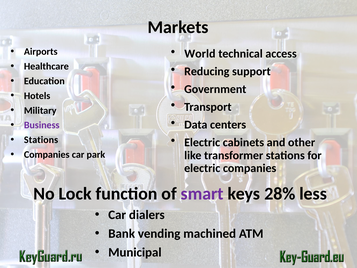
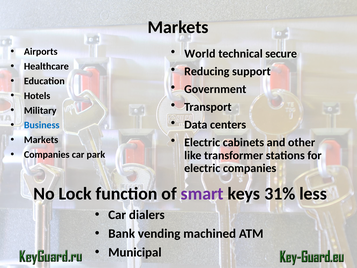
access: access -> secure (281, 54)
Business colour: purple -> blue (42, 125)
Stations: Stations -> Markets (41, 140)
28%: 28% -> 31% (280, 194)
